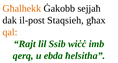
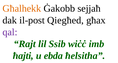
Staqsieh: Staqsieh -> Qiegħed (65, 20)
qal colour: orange -> purple (10, 32)
qerq: qerq -> ħajti (23, 56)
